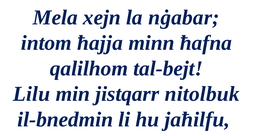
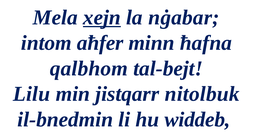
xejn underline: none -> present (102, 17)
ħajja: ħajja -> aħfer (100, 43)
qalilhom: qalilhom -> qalbhom (89, 69)
jaħilfu: jaħilfu -> widdeb (197, 120)
